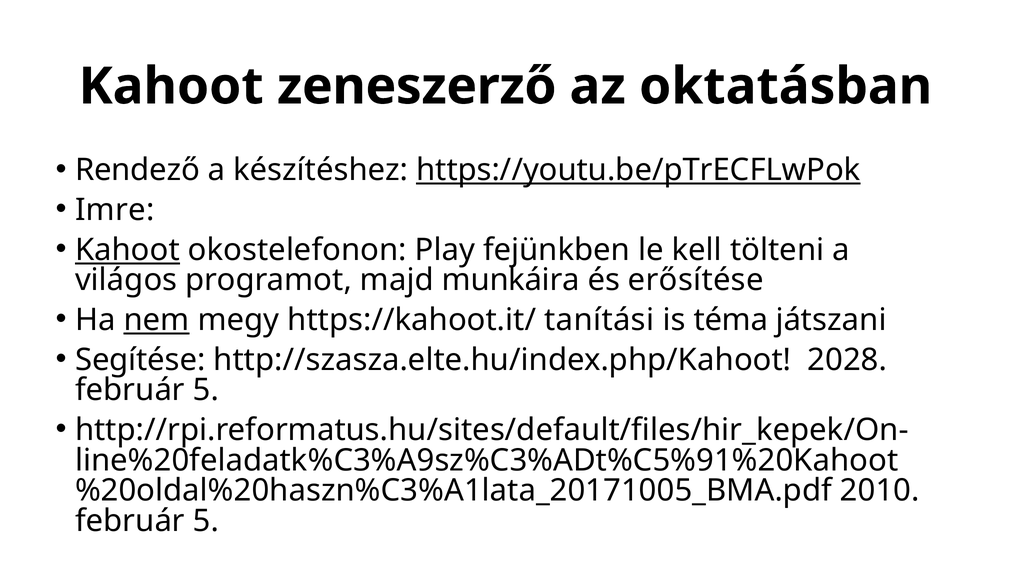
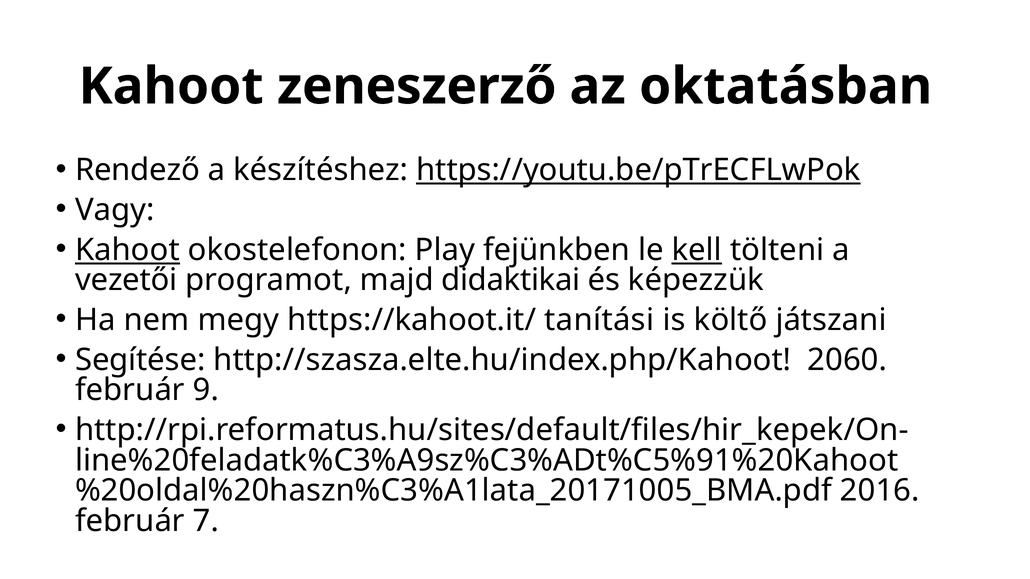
Imre: Imre -> Vagy (115, 210)
kell underline: none -> present (697, 250)
világos: világos -> vezetői (126, 280)
munkáira: munkáira -> didaktikai (511, 280)
erősítése: erősítése -> képezzük (696, 280)
nem underline: present -> none (157, 320)
téma: téma -> költő (731, 320)
2028: 2028 -> 2060 (847, 360)
5: 5 -> 9 (206, 390)
2010: 2010 -> 2016 (880, 491)
5: 5 -> 7 (206, 521)
